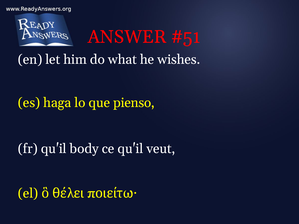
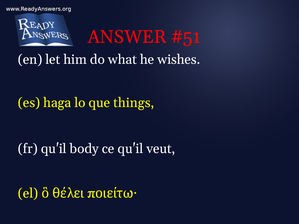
pienso: pienso -> things (134, 103)
